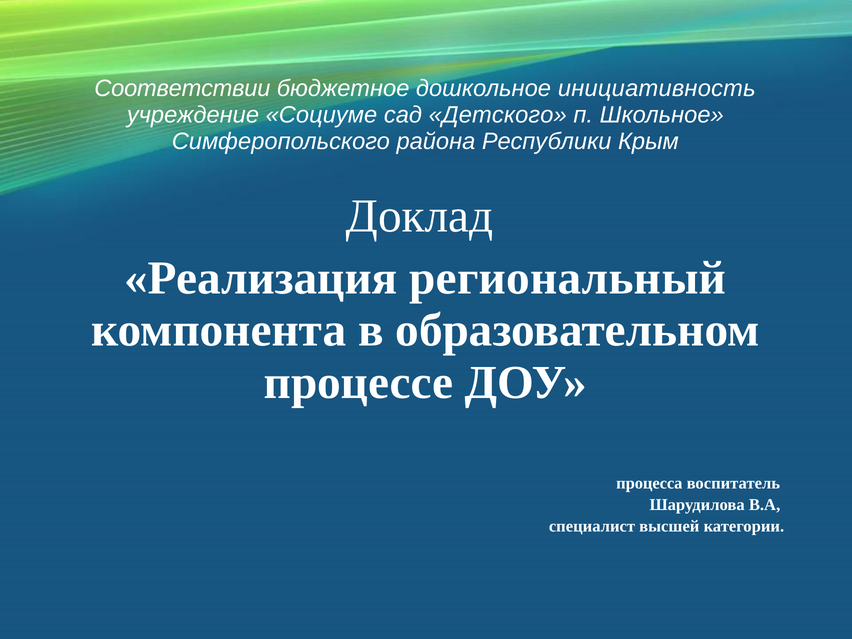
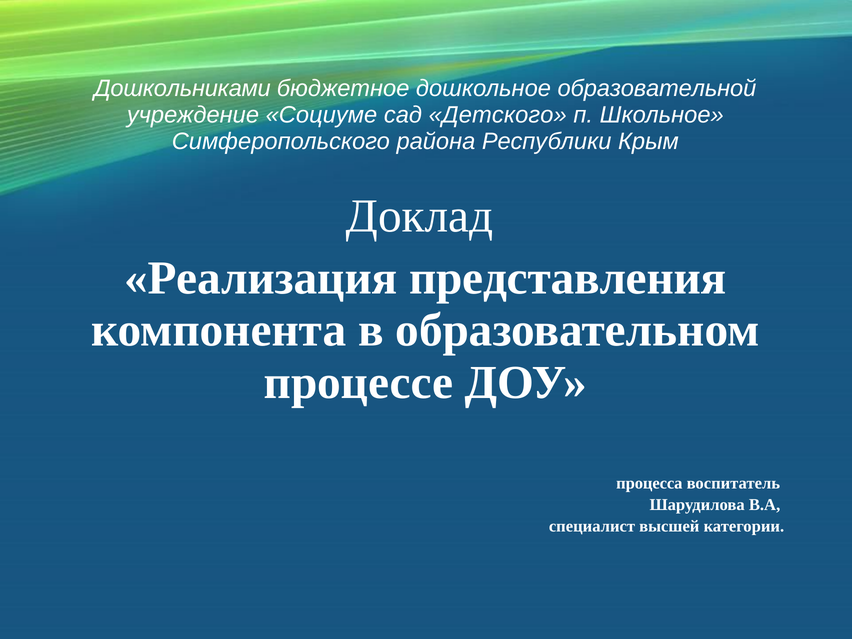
Соответствии: Соответствии -> Дошкольниками (182, 89)
инициативность: инициативность -> образовательной (657, 89)
региональный: региональный -> представления (568, 278)
